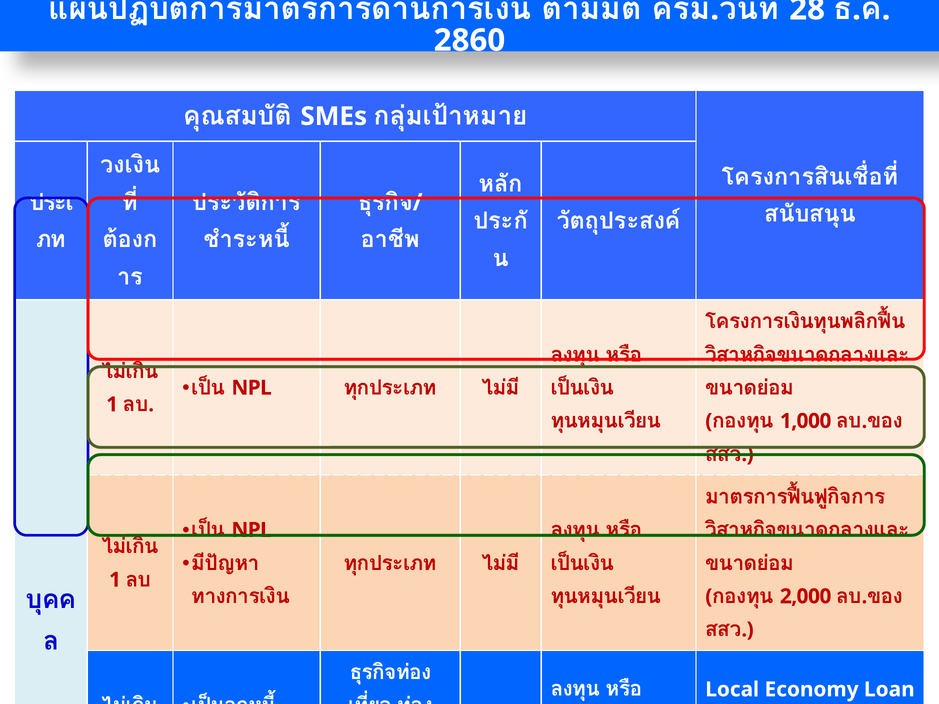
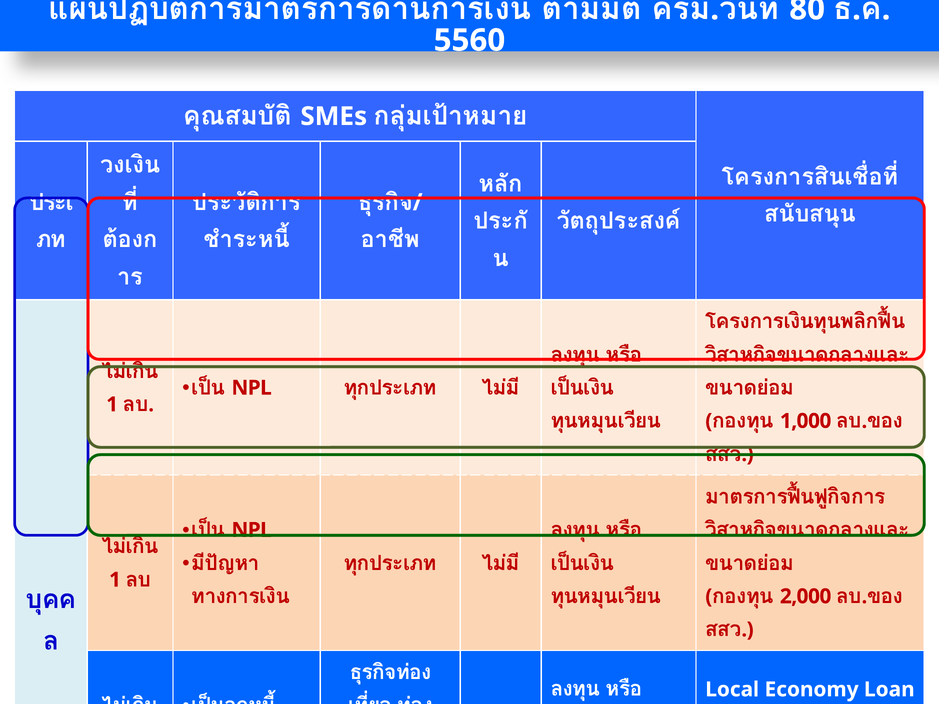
28: 28 -> 80 (807, 9)
2860: 2860 -> 5560 (469, 40)
